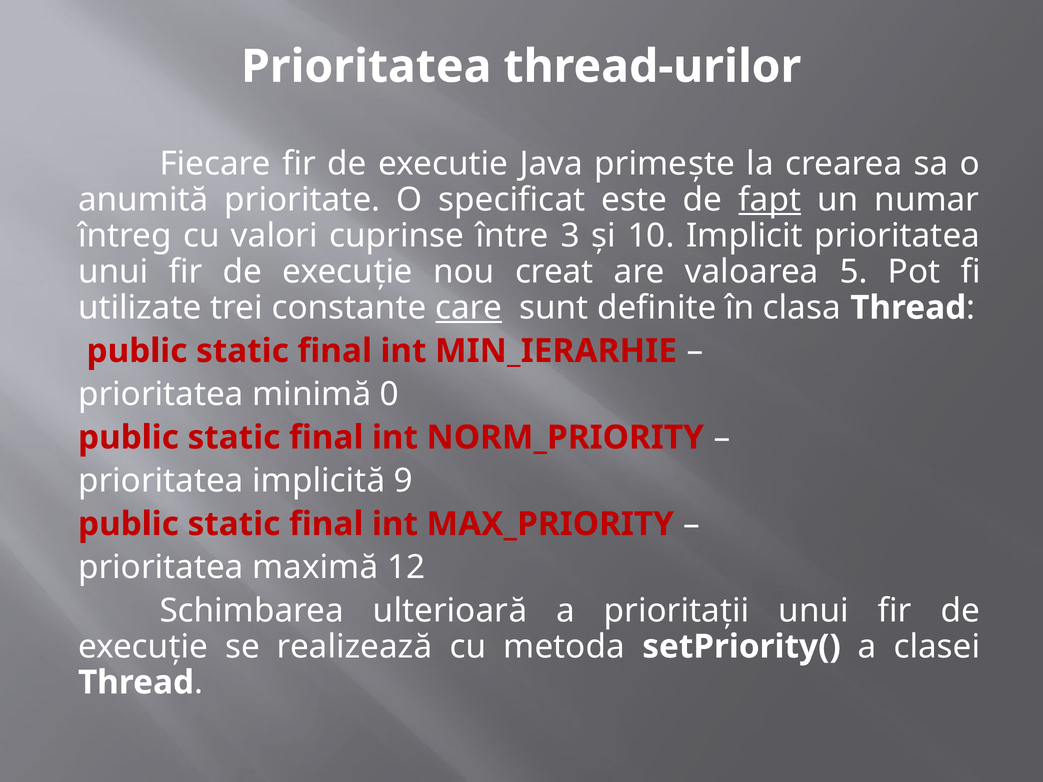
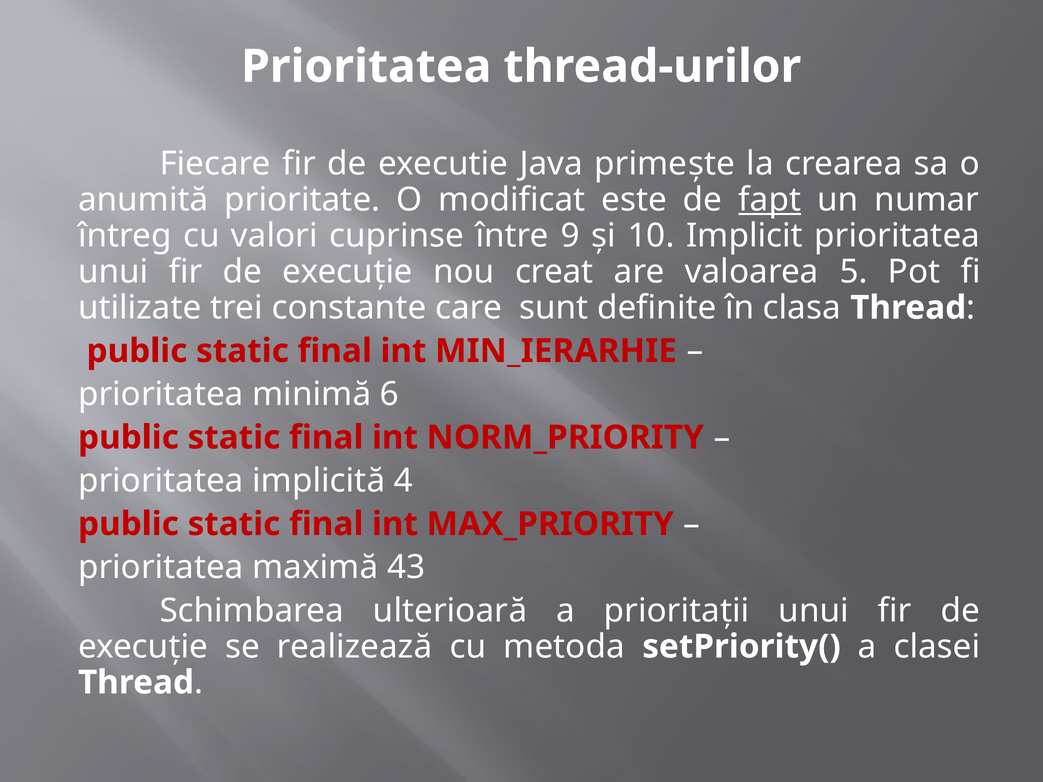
specificat: specificat -> modificat (512, 200)
3: 3 -> 9 (570, 236)
care underline: present -> none (469, 308)
0: 0 -> 6 (389, 394)
9: 9 -> 4 (403, 481)
12: 12 -> 43 (406, 568)
